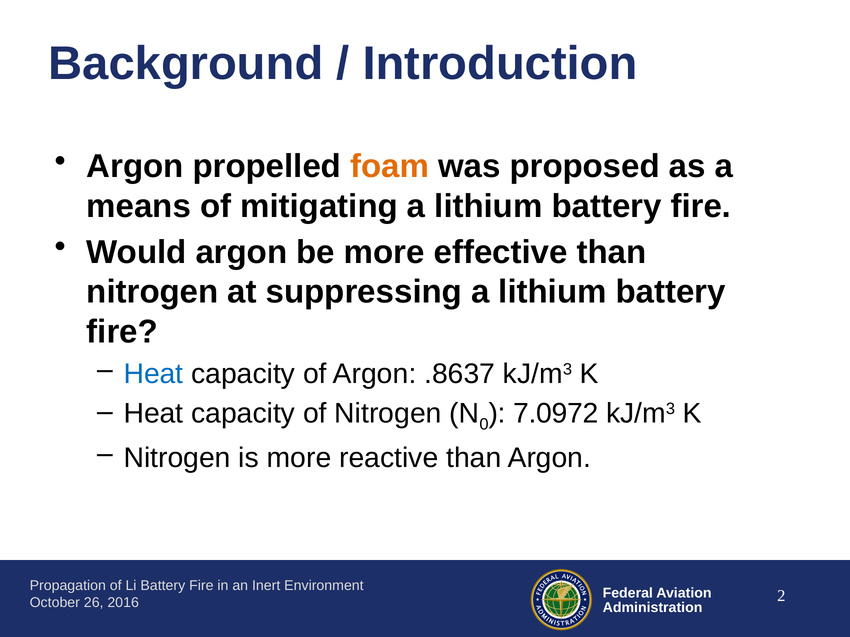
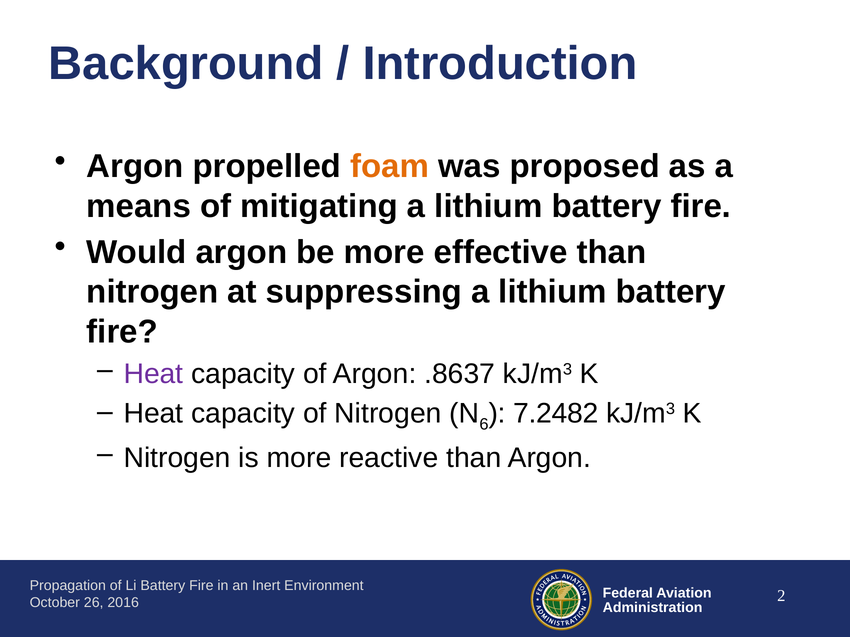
Heat colour: blue -> purple (153, 374)
0: 0 -> 6 (484, 425)
7.0972: 7.0972 -> 7.2482 (556, 414)
